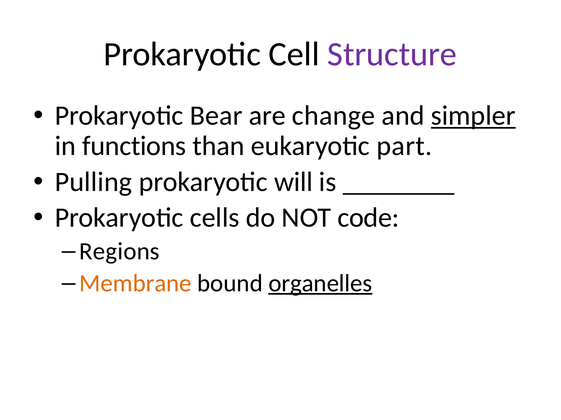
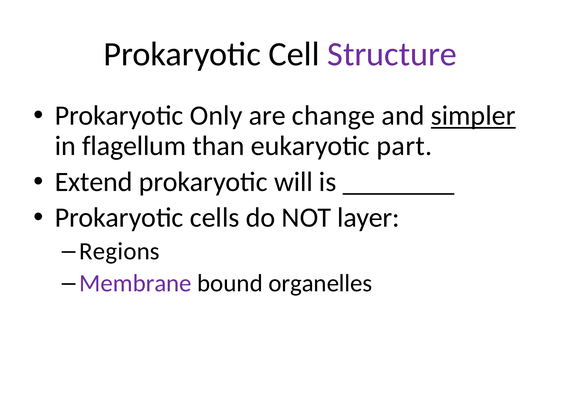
Bear: Bear -> Only (216, 116)
functions: functions -> flagellum (134, 146)
Pulling: Pulling -> Extend (94, 182)
code: code -> layer (368, 218)
Membrane colour: orange -> purple (135, 284)
organelles underline: present -> none (320, 284)
